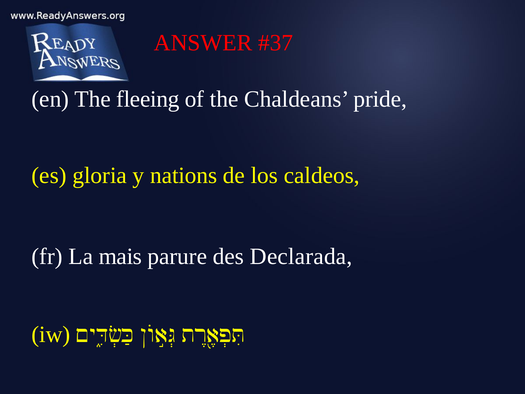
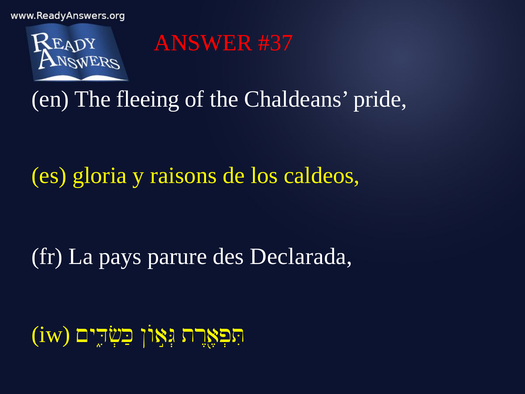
nations: nations -> raisons (184, 175)
mais: mais -> pays (120, 256)
